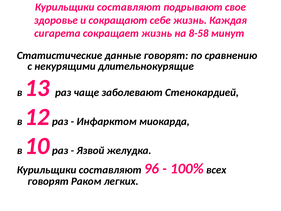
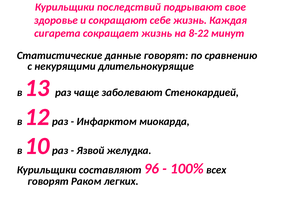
составляют: составляют -> последствий (129, 7)
8-58: 8-58 -> 8-22 (199, 33)
